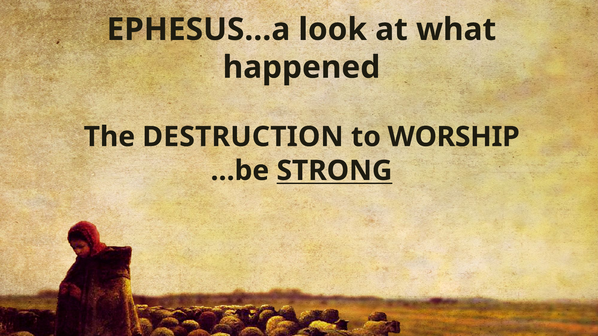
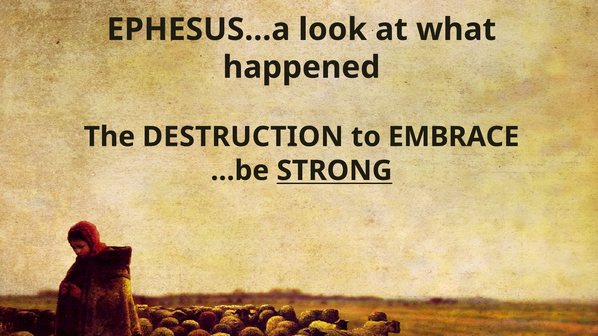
WORSHIP: WORSHIP -> EMBRACE (454, 137)
